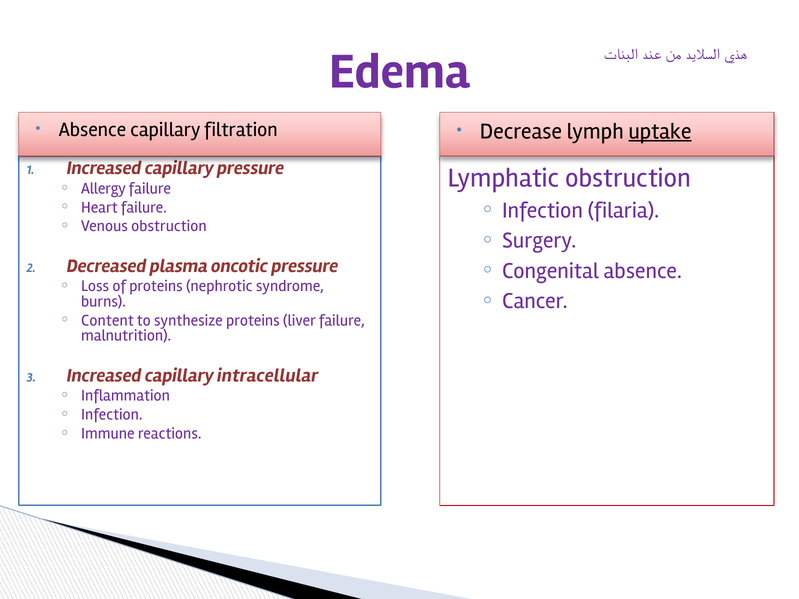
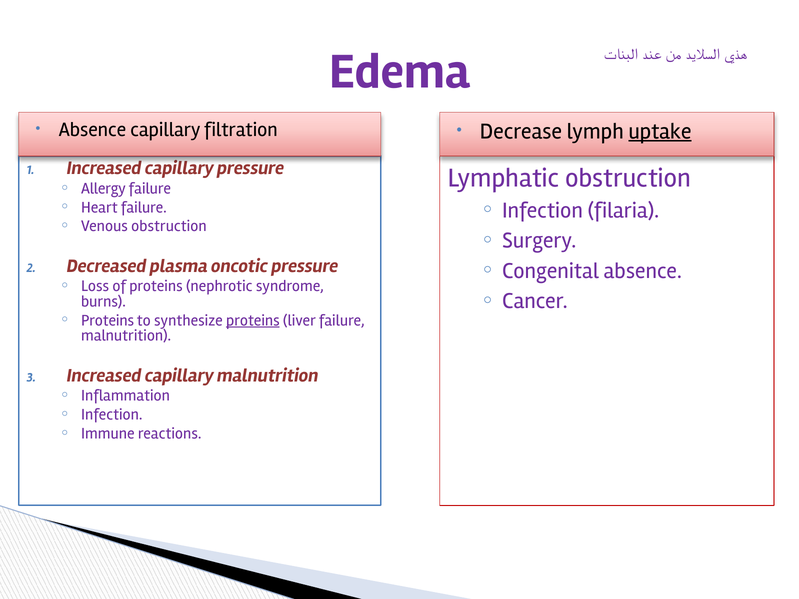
Content: Content -> Proteins (108, 321)
proteins underline: none -> present (253, 321)
capillary intracellular: intracellular -> malnutrition (268, 376)
